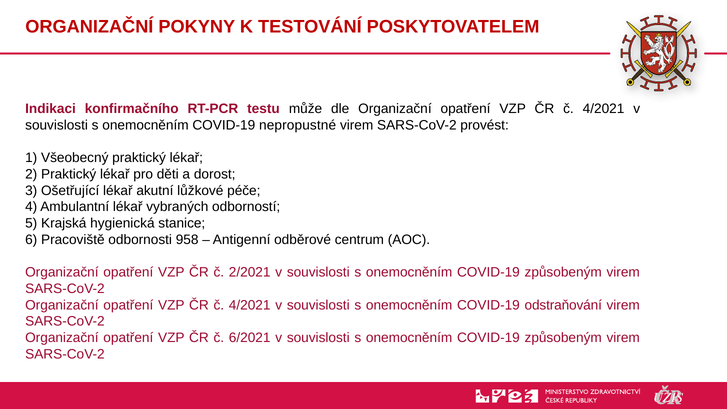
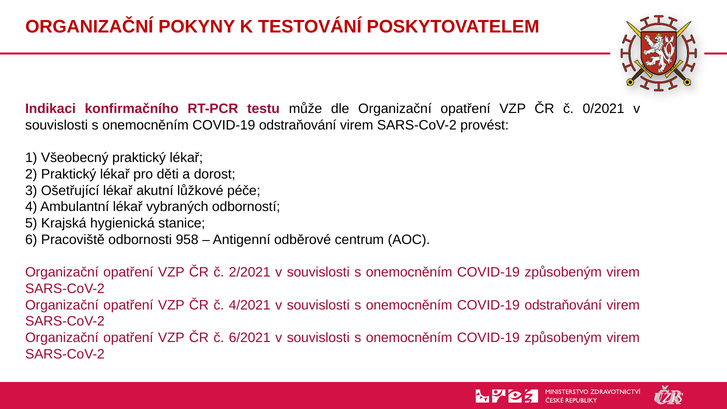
4/2021: 4/2021 -> 0/2021 (604, 109)
nepropustné: nepropustné -> odstraňování (298, 125)
